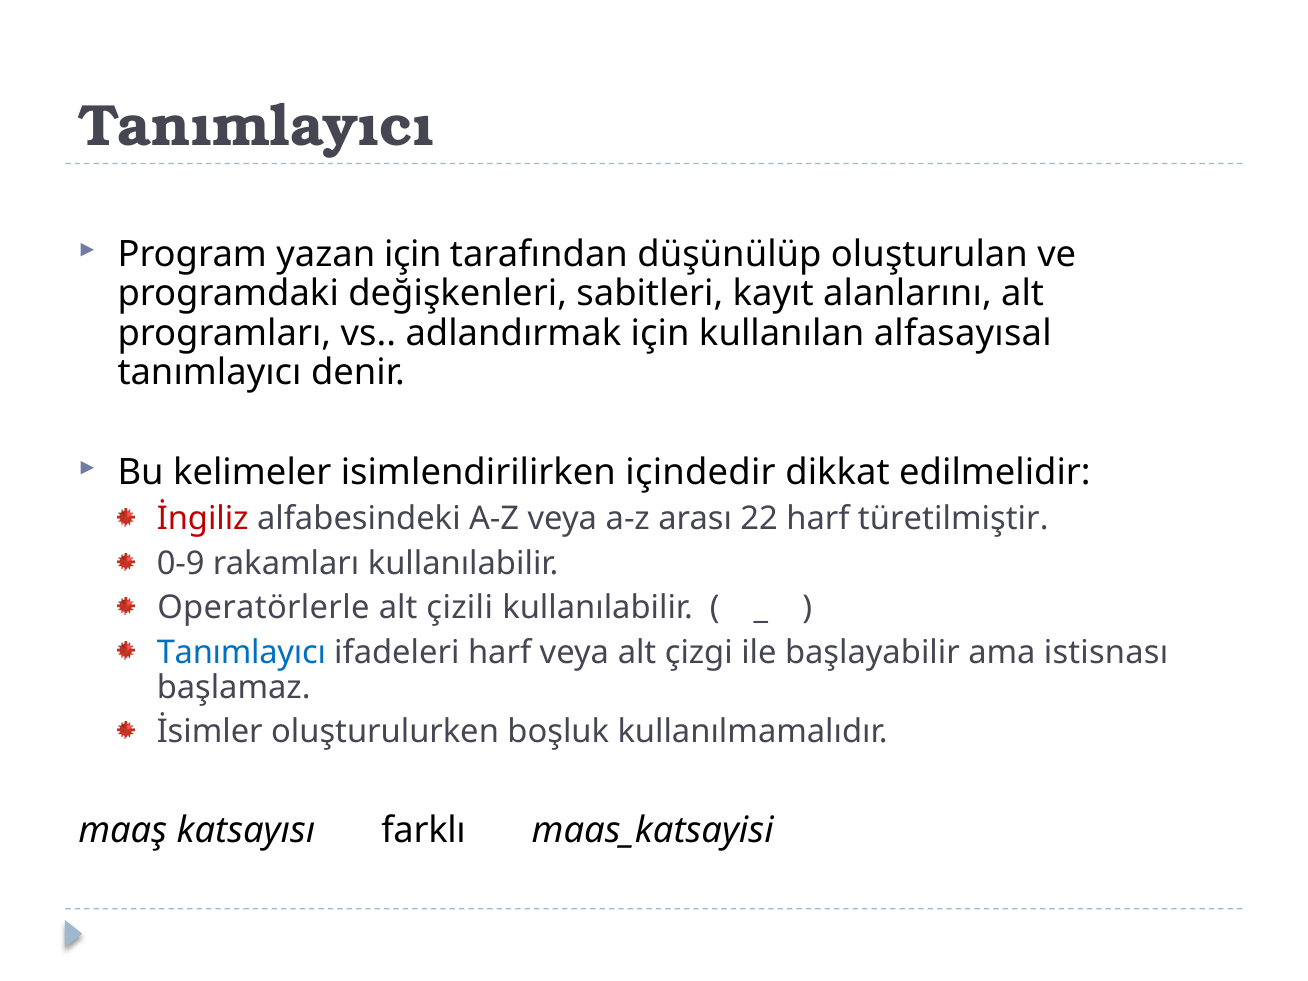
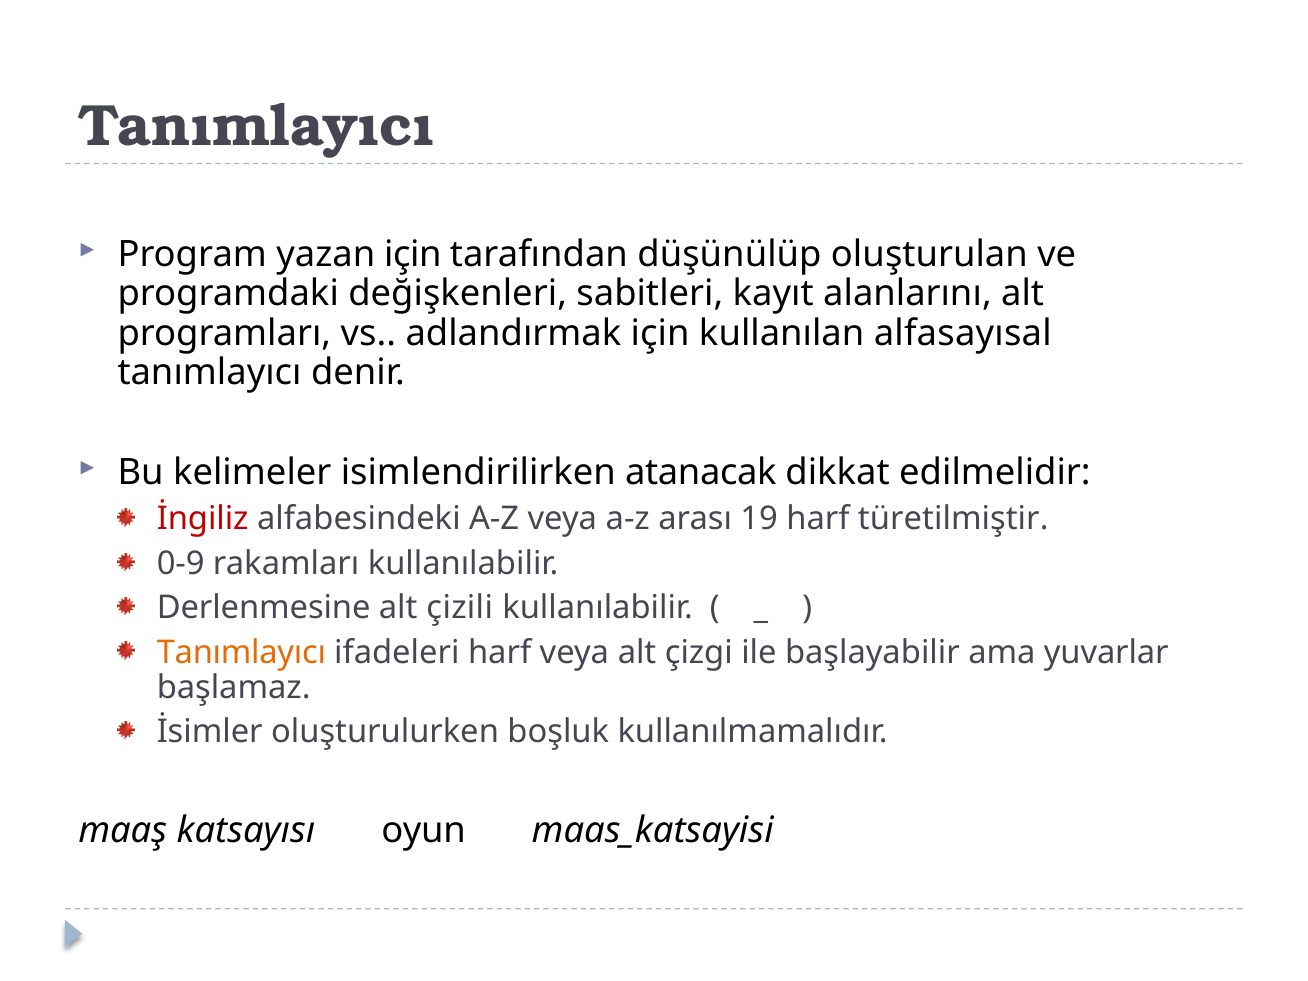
içindedir: içindedir -> atanacak (701, 473)
22: 22 -> 19 (759, 519)
Operatörlerle: Operatörlerle -> Derlenmesine (264, 608)
Tanımlayıcı colour: blue -> orange (241, 652)
istisnası: istisnası -> yuvarlar (1106, 652)
farklı: farklı -> oyun (424, 830)
